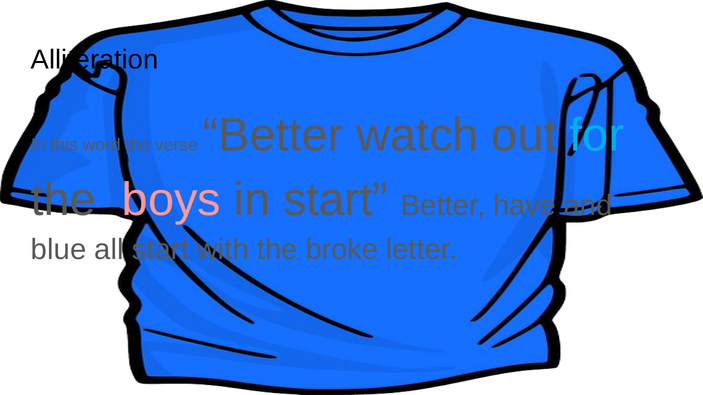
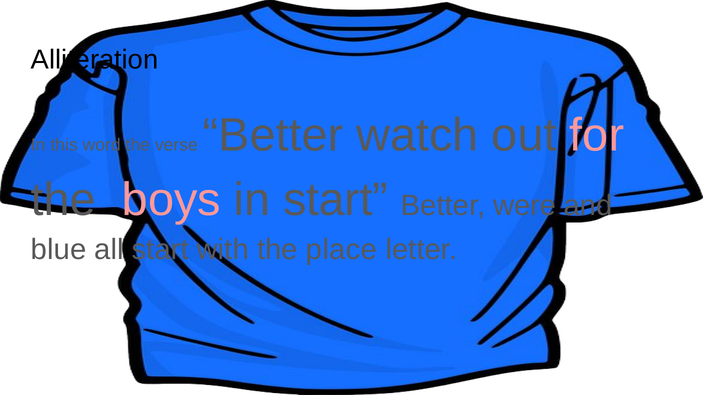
for colour: light blue -> pink (597, 135)
have: have -> were (525, 206)
broke: broke -> place (342, 250)
